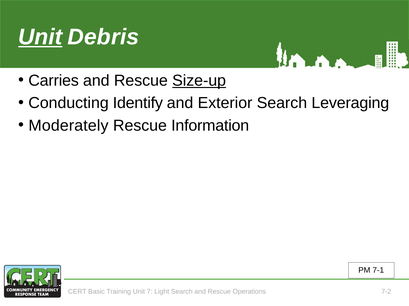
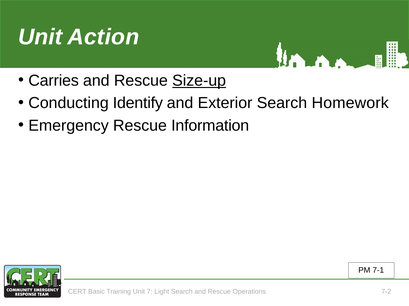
Unit underline: present -> none (40, 37)
Debris: Debris -> Action (103, 37)
Leveraging: Leveraging -> Homework (350, 103)
Moderately: Moderately -> Emergency (69, 126)
